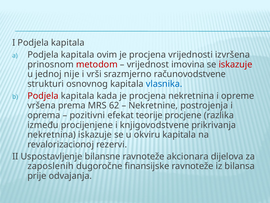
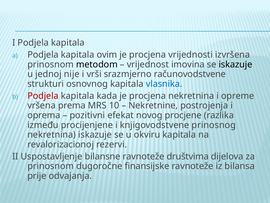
metodom colour: red -> black (97, 64)
iskazuje colour: red -> black (236, 64)
62: 62 -> 10 (114, 105)
teorije: teorije -> novog (149, 115)
prikrivanja: prikrivanja -> prinosnog (214, 125)
akcionara: akcionara -> društvima (188, 156)
zaposlenih: zaposlenih -> prinosnom (51, 166)
